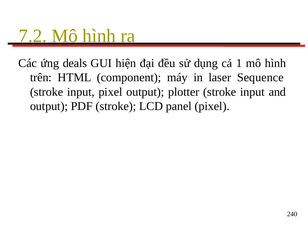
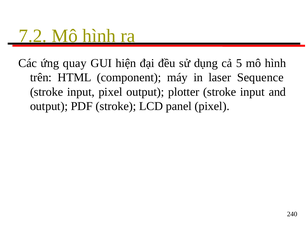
deals: deals -> quay (75, 63)
1: 1 -> 5 (239, 63)
